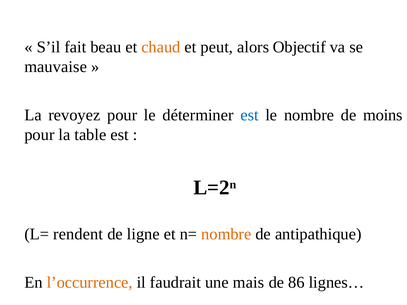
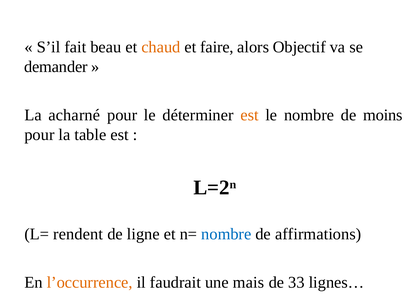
peut: peut -> faire (217, 47)
mauvaise: mauvaise -> demander (56, 67)
revoyez: revoyez -> acharné (74, 115)
est colour: blue -> orange (250, 115)
nombre colour: orange -> blue (226, 234)
antipathique: antipathique -> affirmations (318, 234)
86: 86 -> 33 (296, 283)
